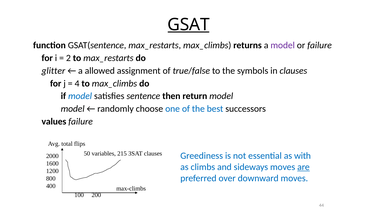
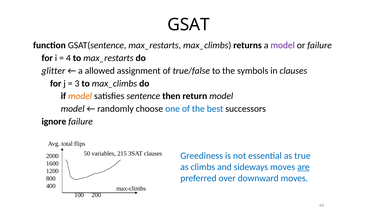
GSAT underline: present -> none (189, 25)
2: 2 -> 4 (68, 58)
4: 4 -> 3 (77, 83)
model colour: blue -> orange (80, 96)
values: values -> ignore (54, 121)
with: with -> true (302, 156)
